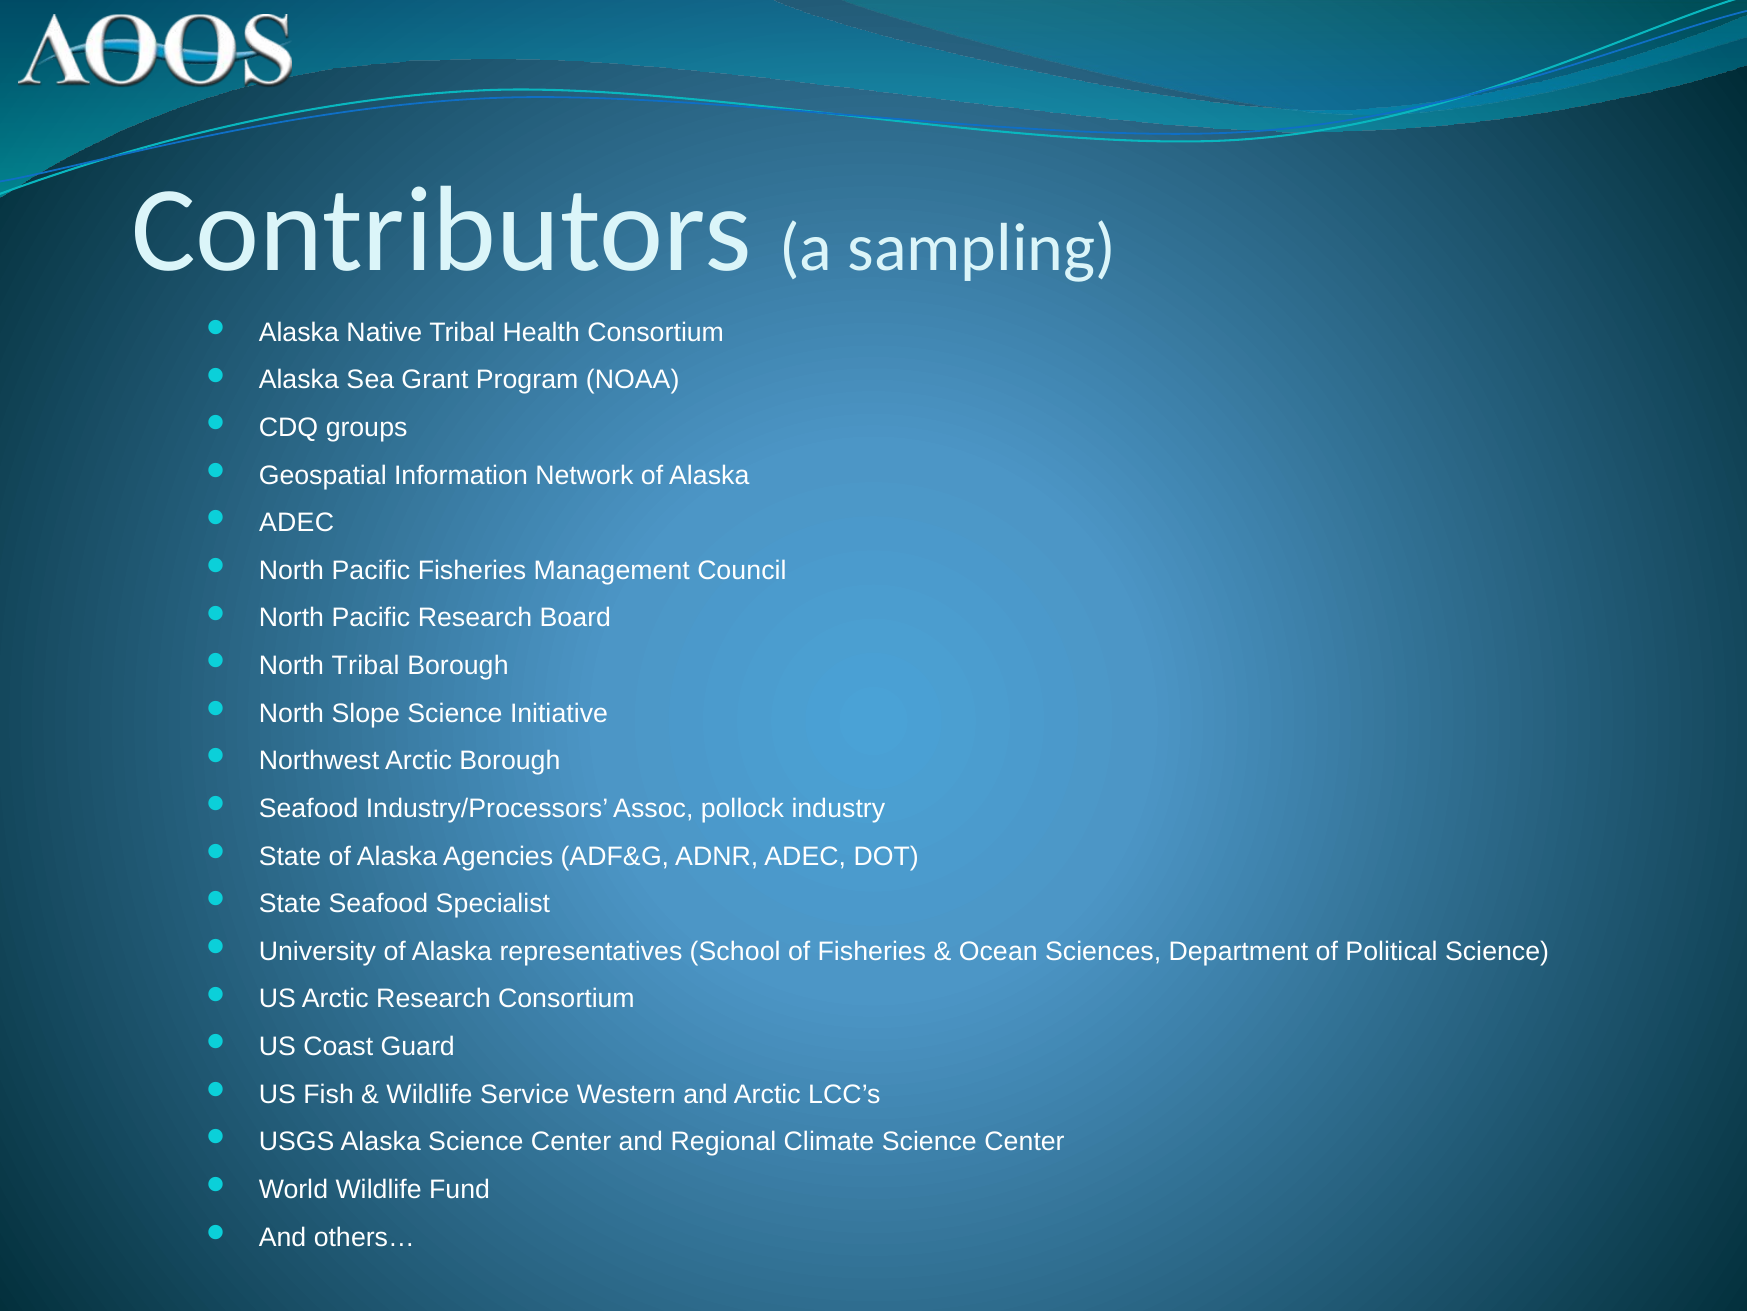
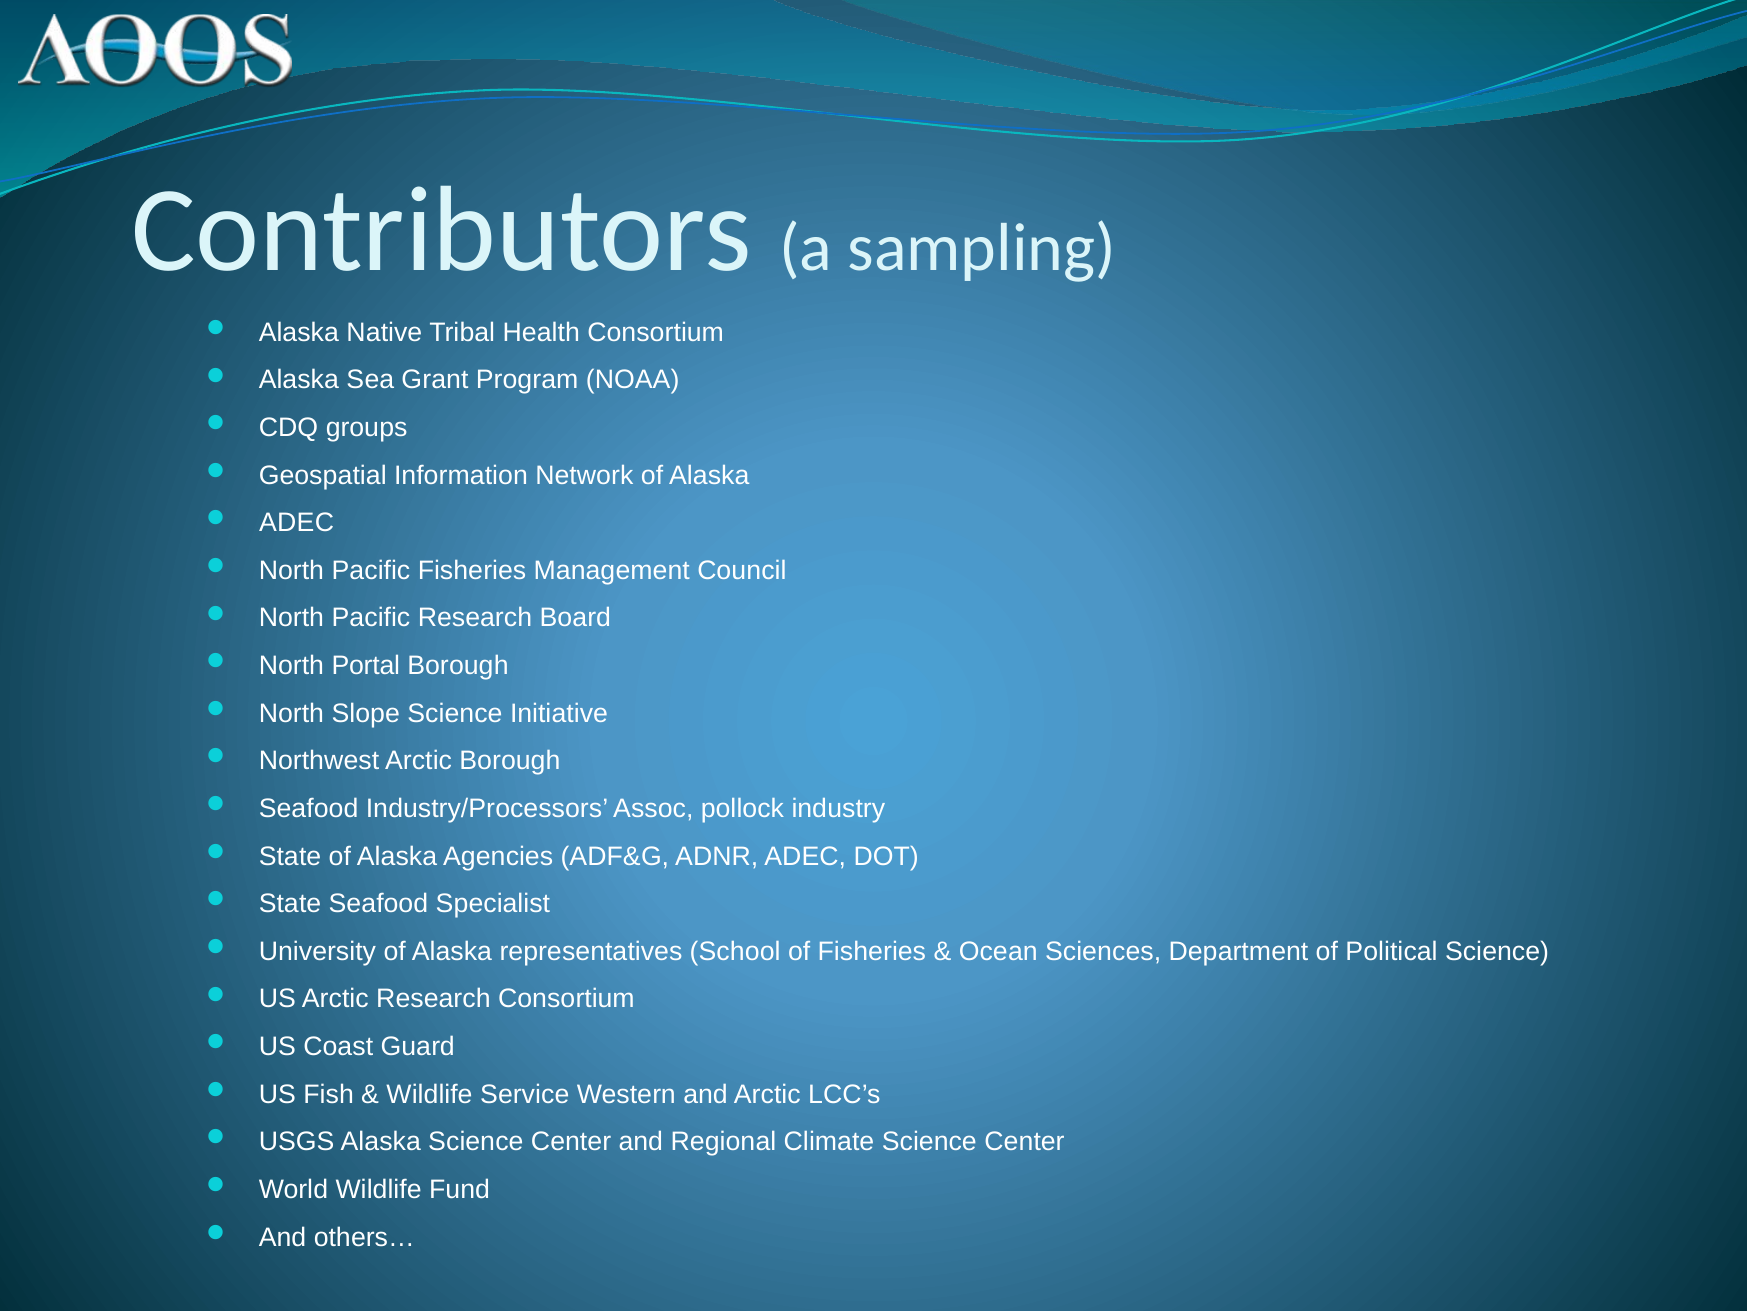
North Tribal: Tribal -> Portal (366, 665)
